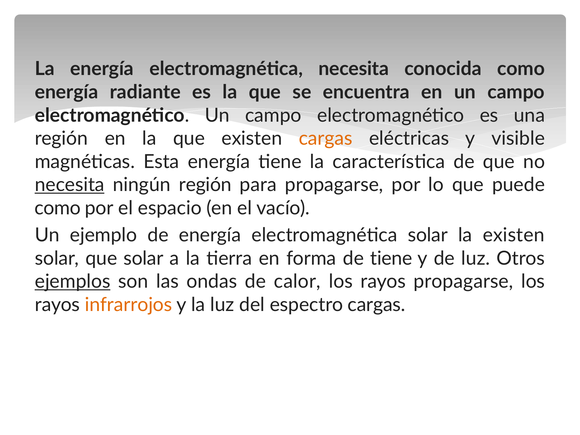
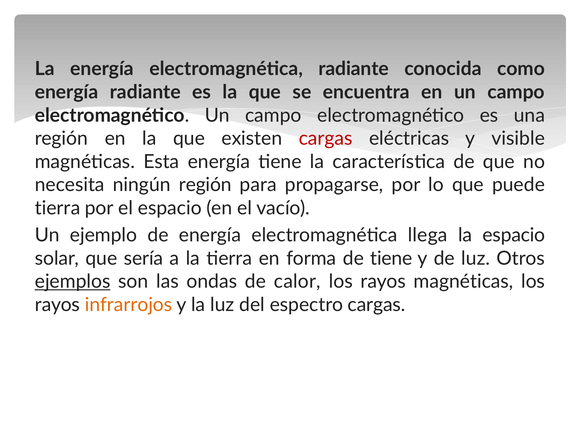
electromagnética necesita: necesita -> radiante (354, 69)
cargas colour: orange -> red (326, 139)
necesita underline: present -> none (70, 185)
como: como -> tierra (58, 208)
electromagnética solar: solar -> llega (428, 235)
la existen: existen -> espacio (514, 235)
que solar: solar -> sería (144, 258)
rayos propagarse: propagarse -> magnéticas (463, 282)
